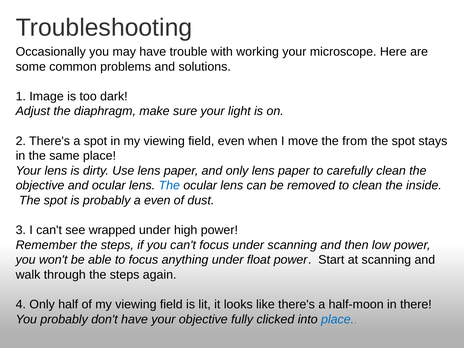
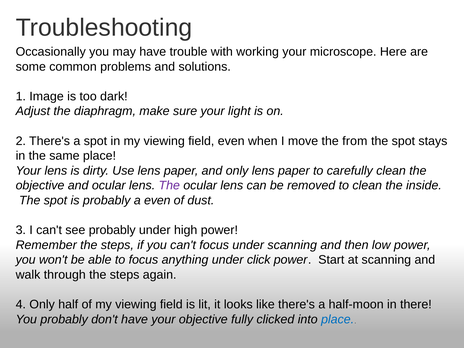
The colour: blue -> purple (169, 186)
see wrapped: wrapped -> probably (112, 230)
float: float -> click (259, 260)
